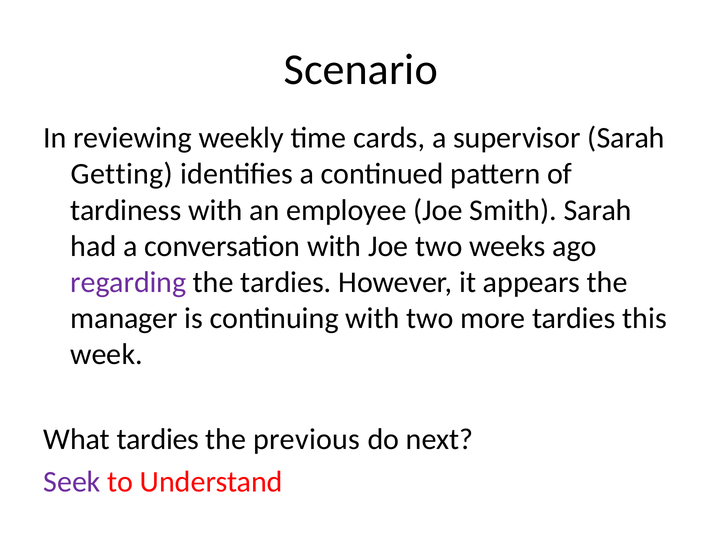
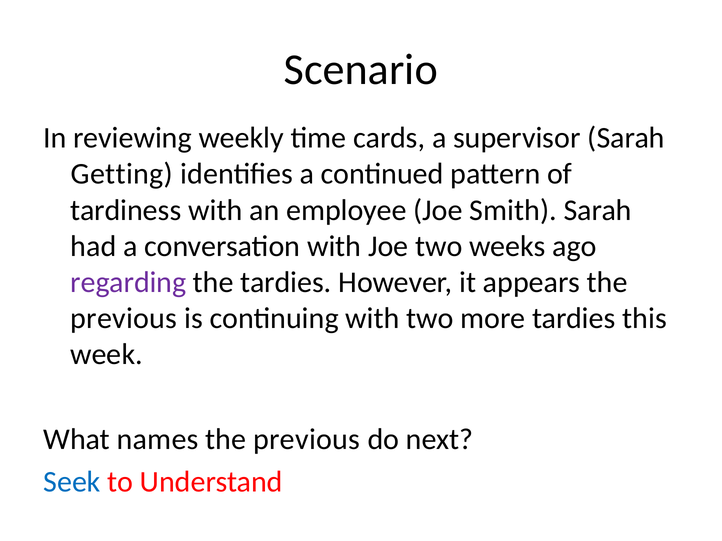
manager: manager -> previous (124, 319)
What tardies: tardies -> names (158, 440)
Seek colour: purple -> blue (72, 482)
